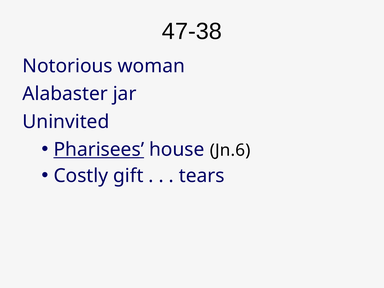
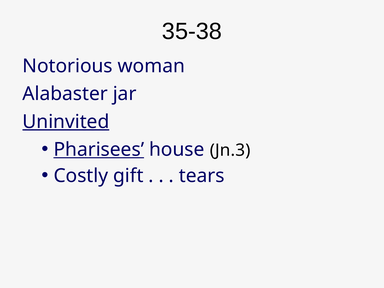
47-38: 47-38 -> 35-38 (192, 31)
Uninvited underline: none -> present (66, 122)
Jn.6: Jn.6 -> Jn.3 (230, 150)
